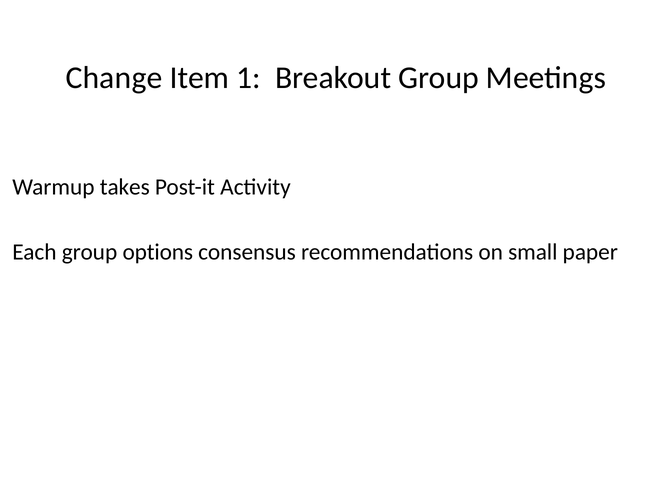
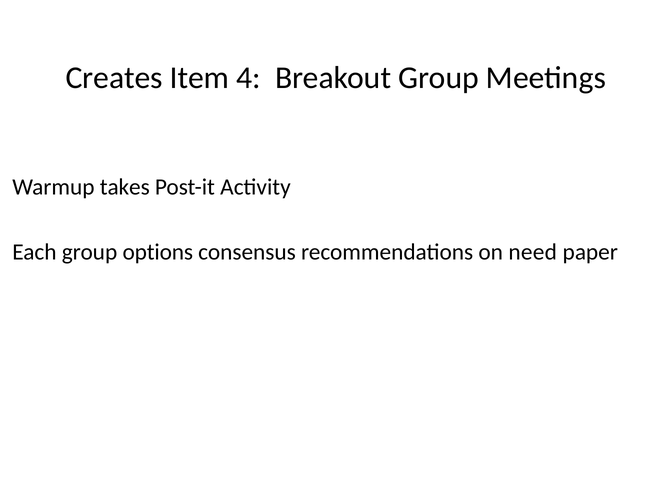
Change: Change -> Creates (114, 78)
1: 1 -> 4 (249, 78)
small: small -> need (533, 252)
